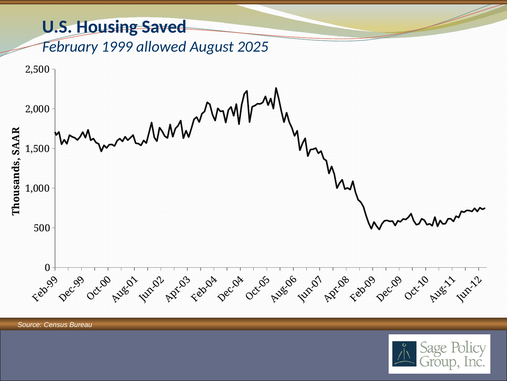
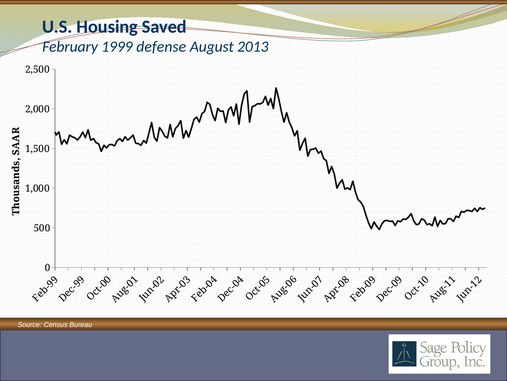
allowed: allowed -> defense (161, 47)
2025: 2025 -> 2013 (253, 47)
